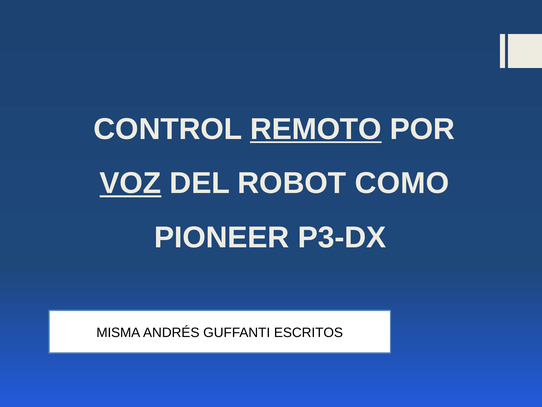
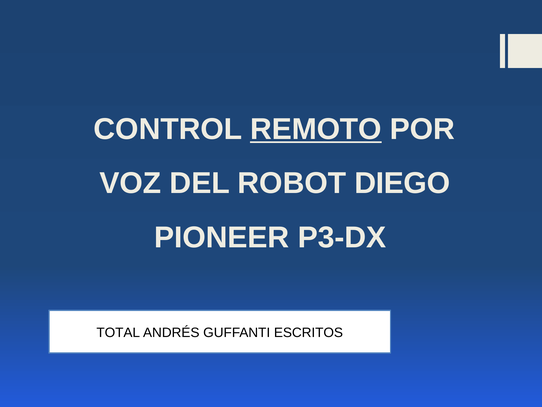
VOZ underline: present -> none (130, 183)
COMO: COMO -> DIEGO (402, 183)
MISMA: MISMA -> TOTAL (118, 332)
